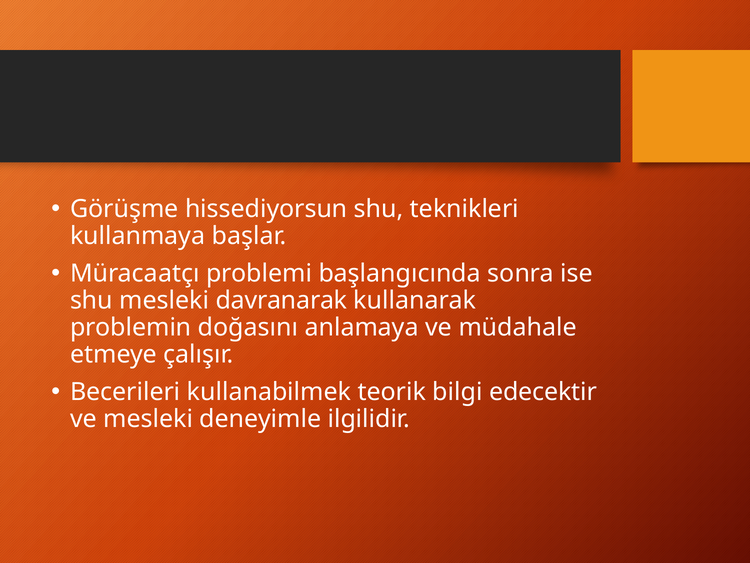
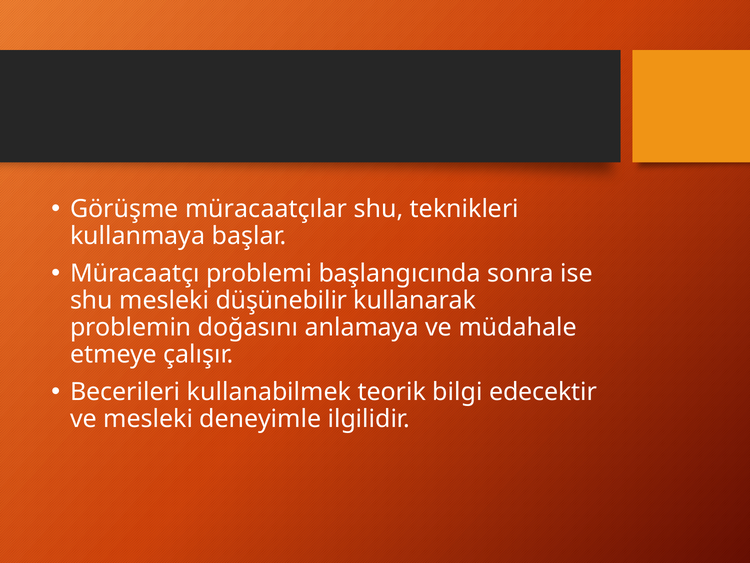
hissediyorsun: hissediyorsun -> müracaatçılar (266, 209)
davranarak: davranarak -> düşünebilir (281, 300)
